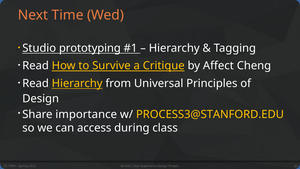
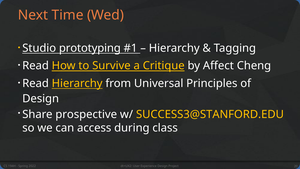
importance: importance -> prospective (86, 114)
PROCESS3@STANFORD.EDU: PROCESS3@STANFORD.EDU -> SUCCESS3@STANFORD.EDU (210, 114)
